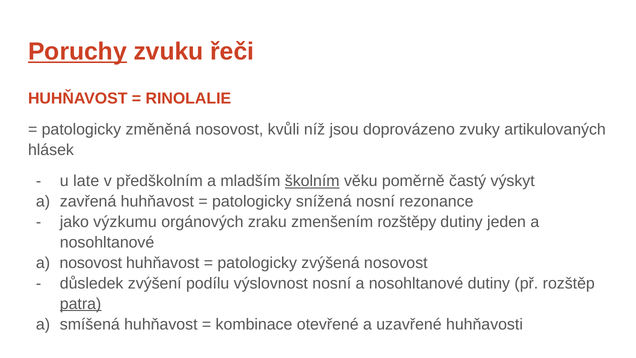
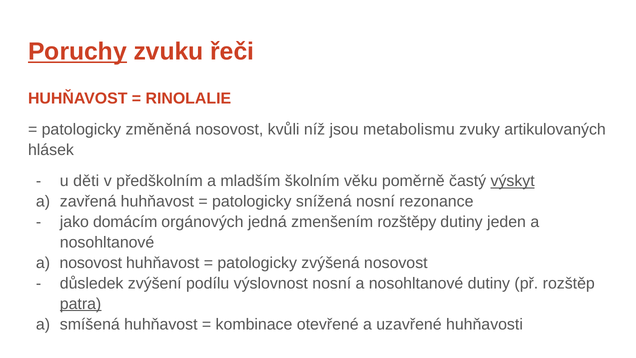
doprovázeno: doprovázeno -> metabolismu (409, 129)
late: late -> děti (86, 181)
školním underline: present -> none (312, 181)
výskyt underline: none -> present (513, 181)
výzkumu: výzkumu -> domácím (125, 222)
zraku: zraku -> jedná (267, 222)
